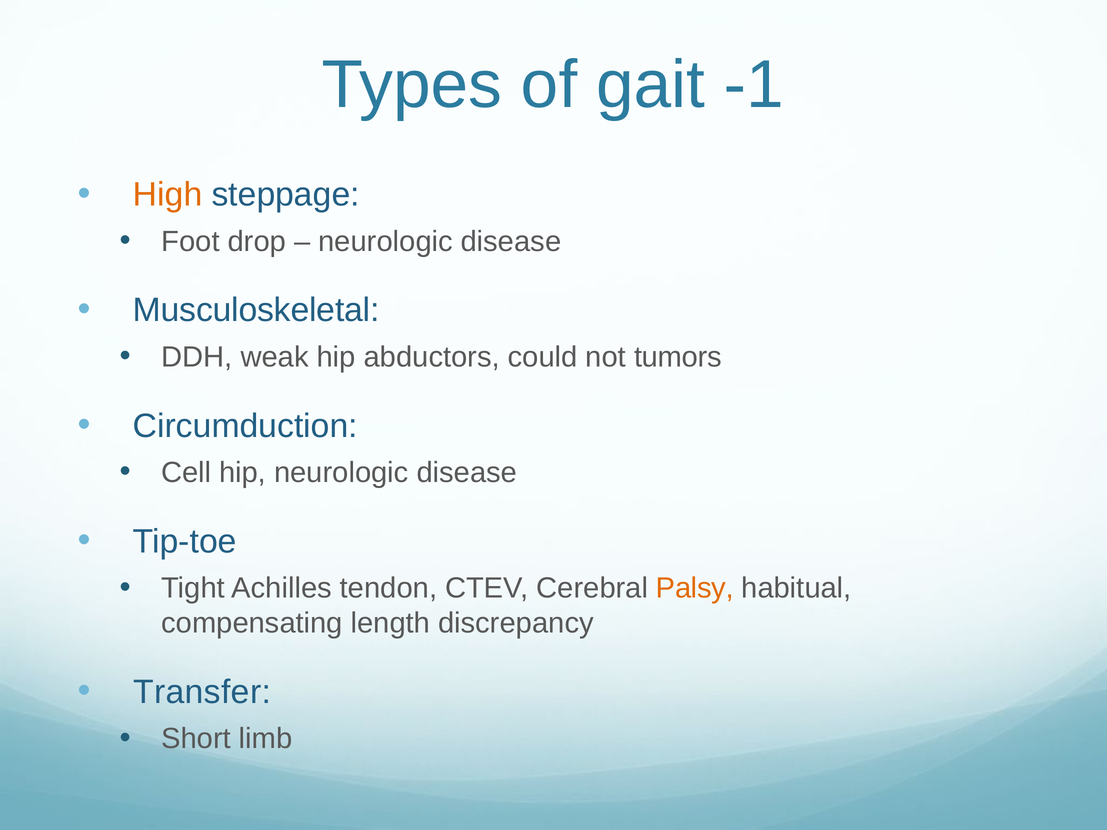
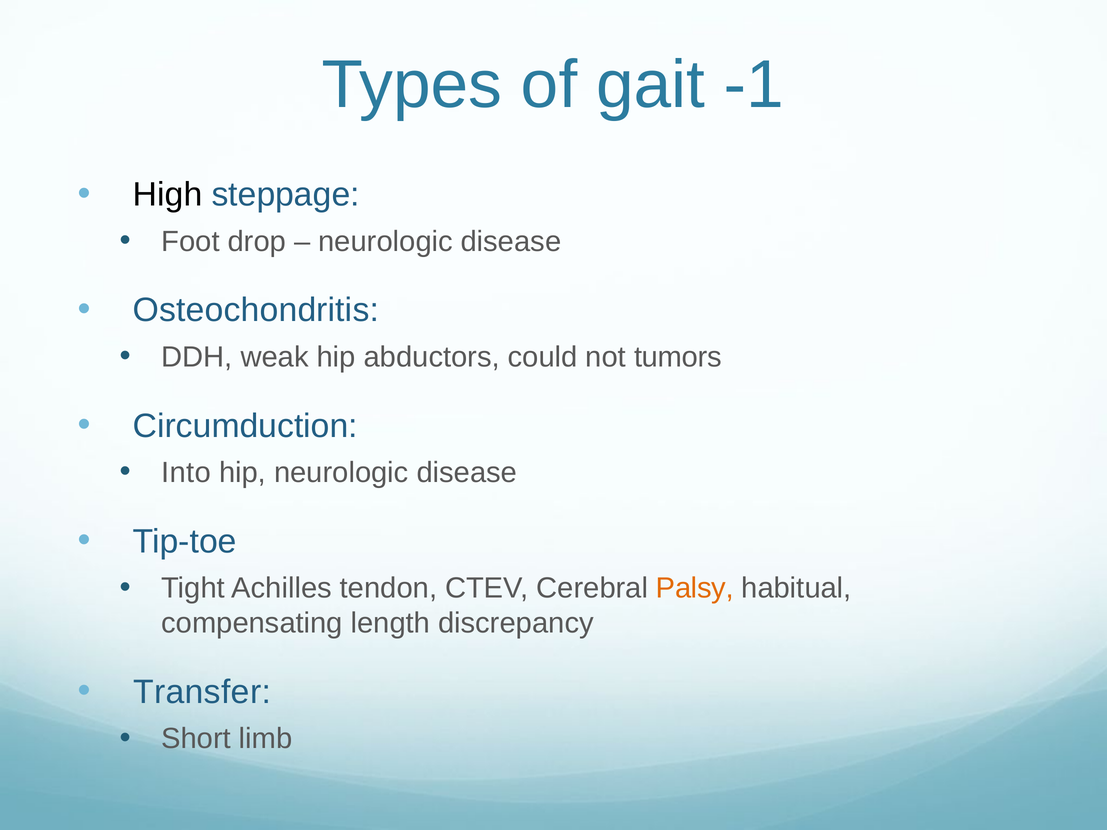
High colour: orange -> black (168, 195)
Musculoskeletal: Musculoskeletal -> Osteochondritis (256, 310)
Cell: Cell -> Into (186, 473)
